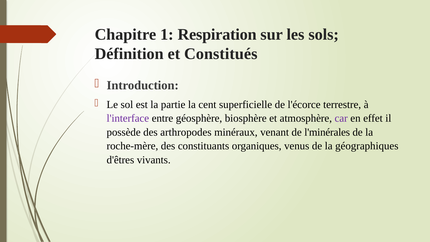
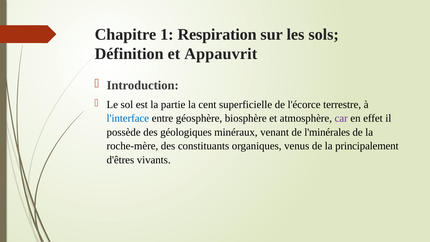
Constitués: Constitués -> Appauvrit (221, 54)
l'interface colour: purple -> blue (128, 118)
arthropodes: arthropodes -> géologiques (186, 132)
géographiques: géographiques -> principalement (367, 146)
